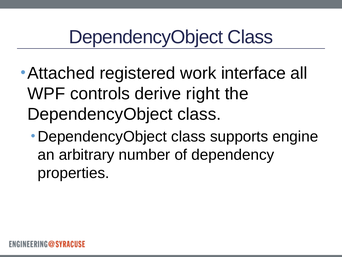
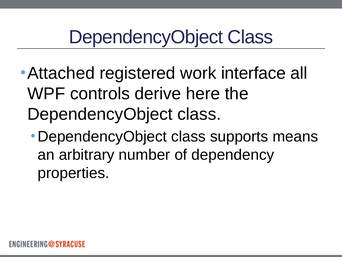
right: right -> here (203, 94)
engine: engine -> means (295, 136)
